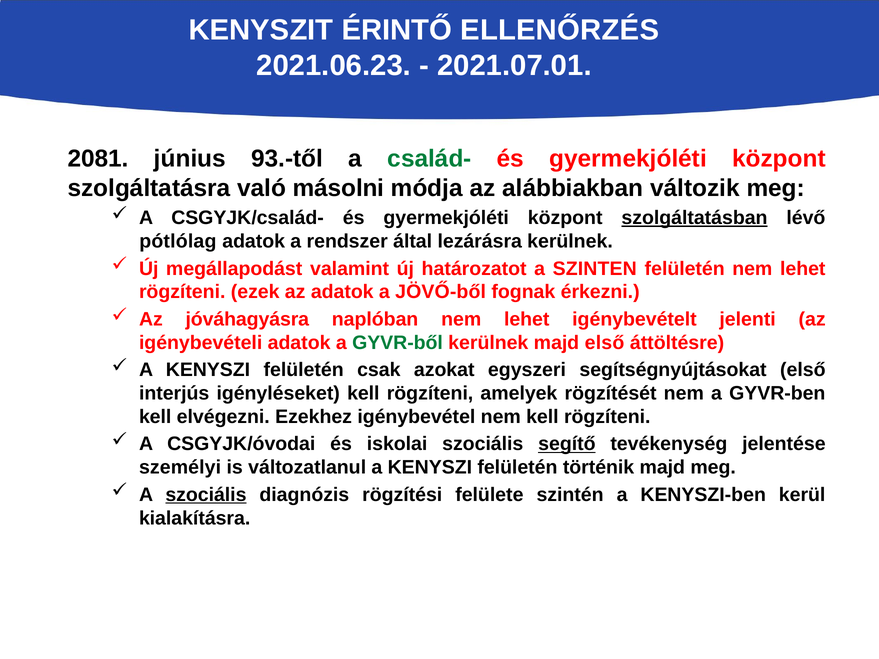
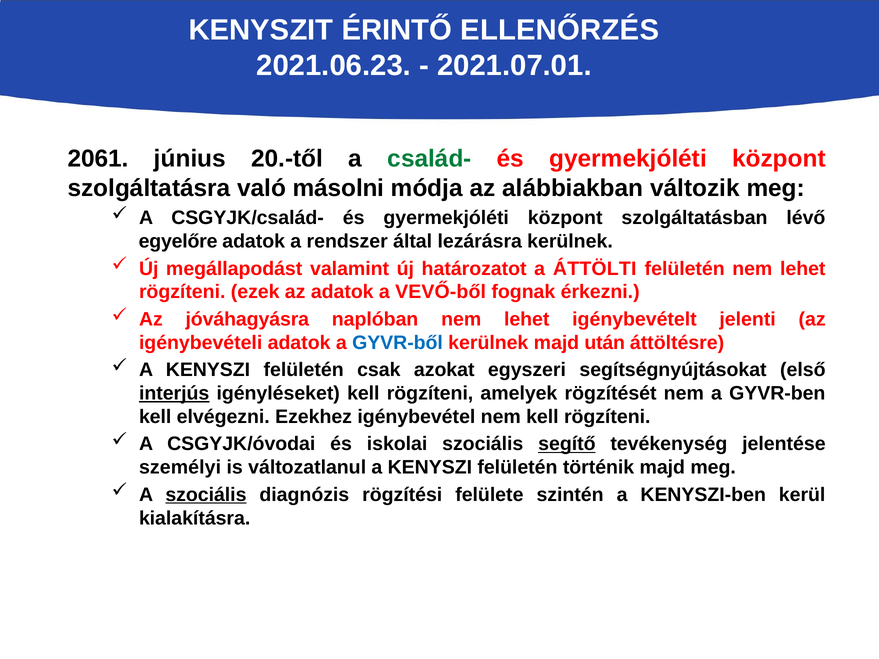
2081: 2081 -> 2061 (98, 159)
93.-től: 93.-től -> 20.-től (287, 159)
szolgáltatásban underline: present -> none (695, 218)
pótlólag: pótlólag -> egyelőre (178, 241)
SZINTEN: SZINTEN -> ÁTTÖLTI (595, 269)
JÖVŐ-ből: JÖVŐ-ből -> VEVŐ-ből (441, 292)
GYVR-ből colour: green -> blue (398, 343)
majd első: első -> után (605, 343)
interjús underline: none -> present (174, 393)
